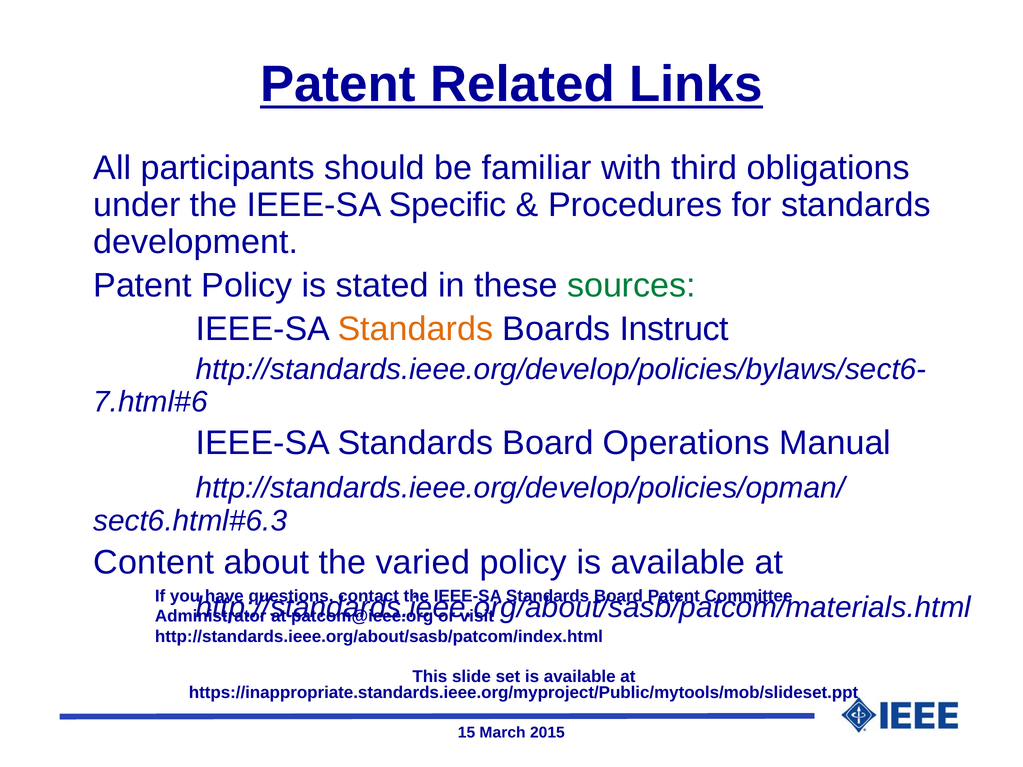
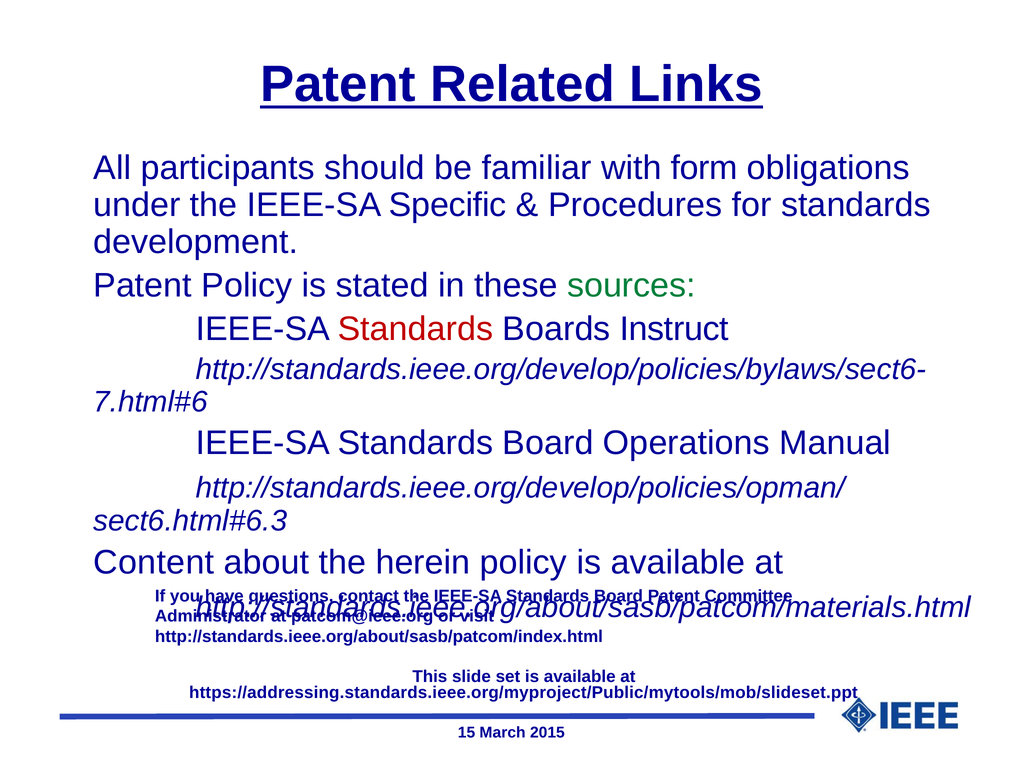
third: third -> form (704, 168)
Standards colour: orange -> red (415, 329)
varied: varied -> herein (423, 563)
https://inappropriate.standards.ieee.org/myproject/Public/mytools/mob/slideset.ppt: https://inappropriate.standards.ieee.org/myproject/Public/mytools/mob/slideset.ppt -> https://addressing.standards.ieee.org/myproject/Public/mytools/mob/slideset.ppt (523, 693)
